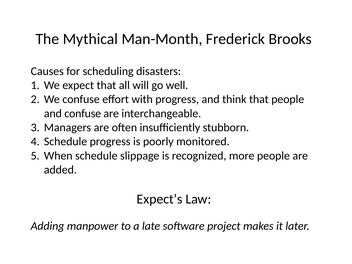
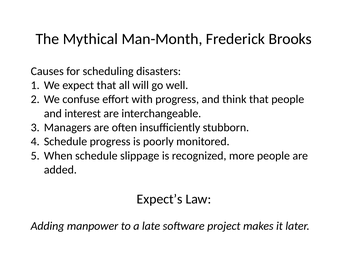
and confuse: confuse -> interest (83, 113)
